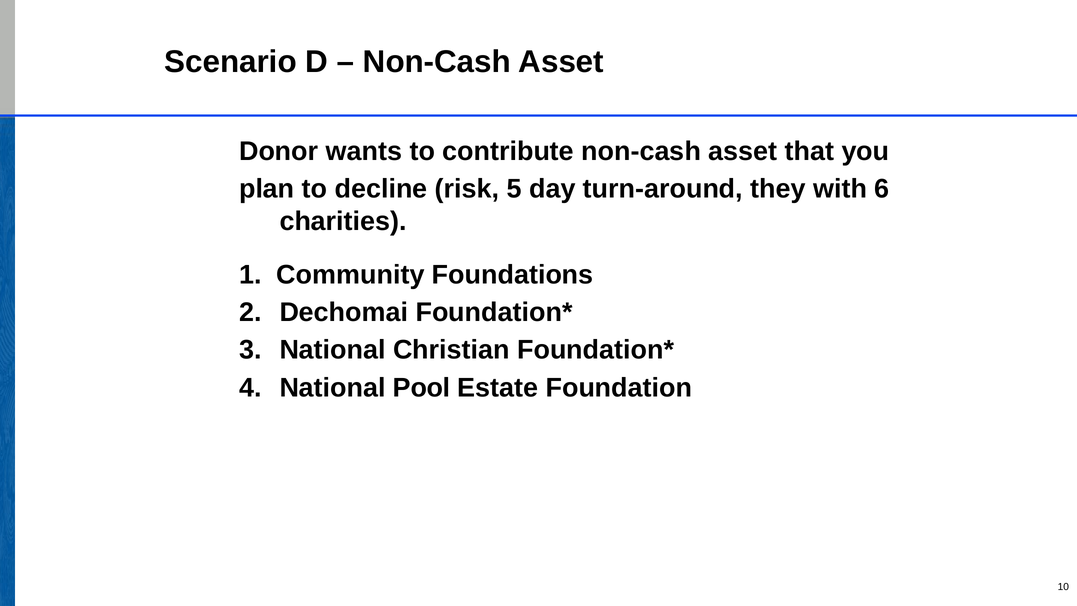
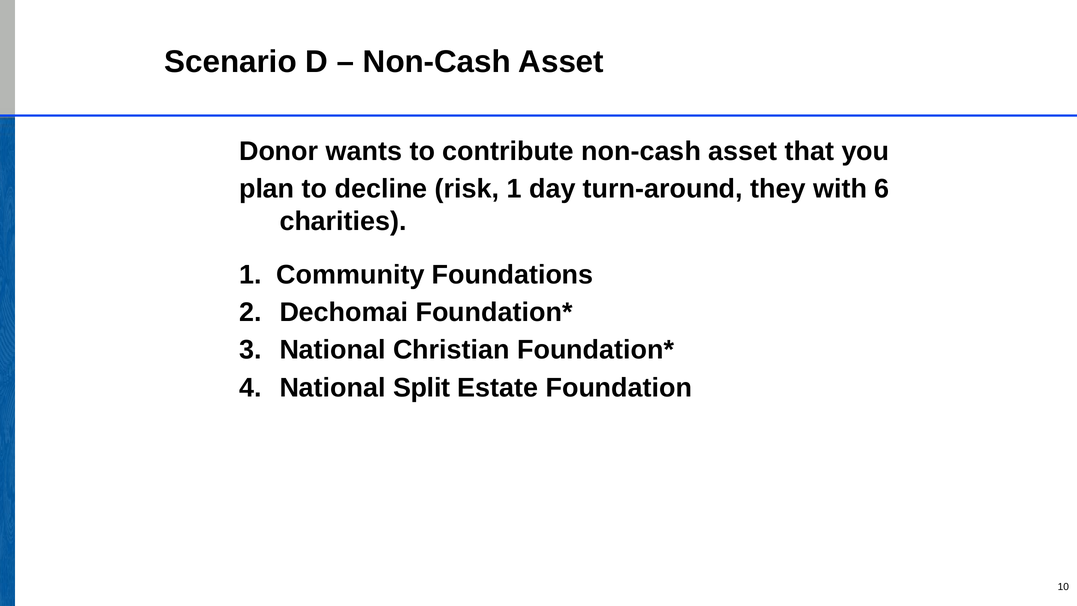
risk 5: 5 -> 1 (514, 189)
Pool: Pool -> Split (422, 388)
